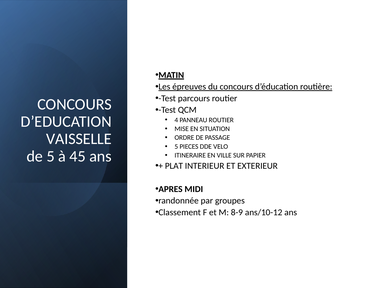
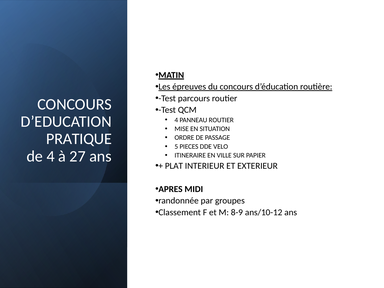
VAISSELLE: VAISSELLE -> PRATIQUE (79, 139)
de 5: 5 -> 4 (51, 156)
45: 45 -> 27 (78, 156)
